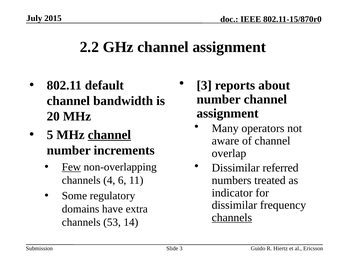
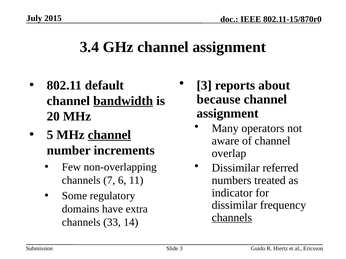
2.2: 2.2 -> 3.4 (89, 47)
number: number -> because (219, 99)
bandwidth underline: none -> present (123, 101)
Few underline: present -> none (71, 167)
4: 4 -> 7 (109, 181)
53: 53 -> 33 (112, 223)
